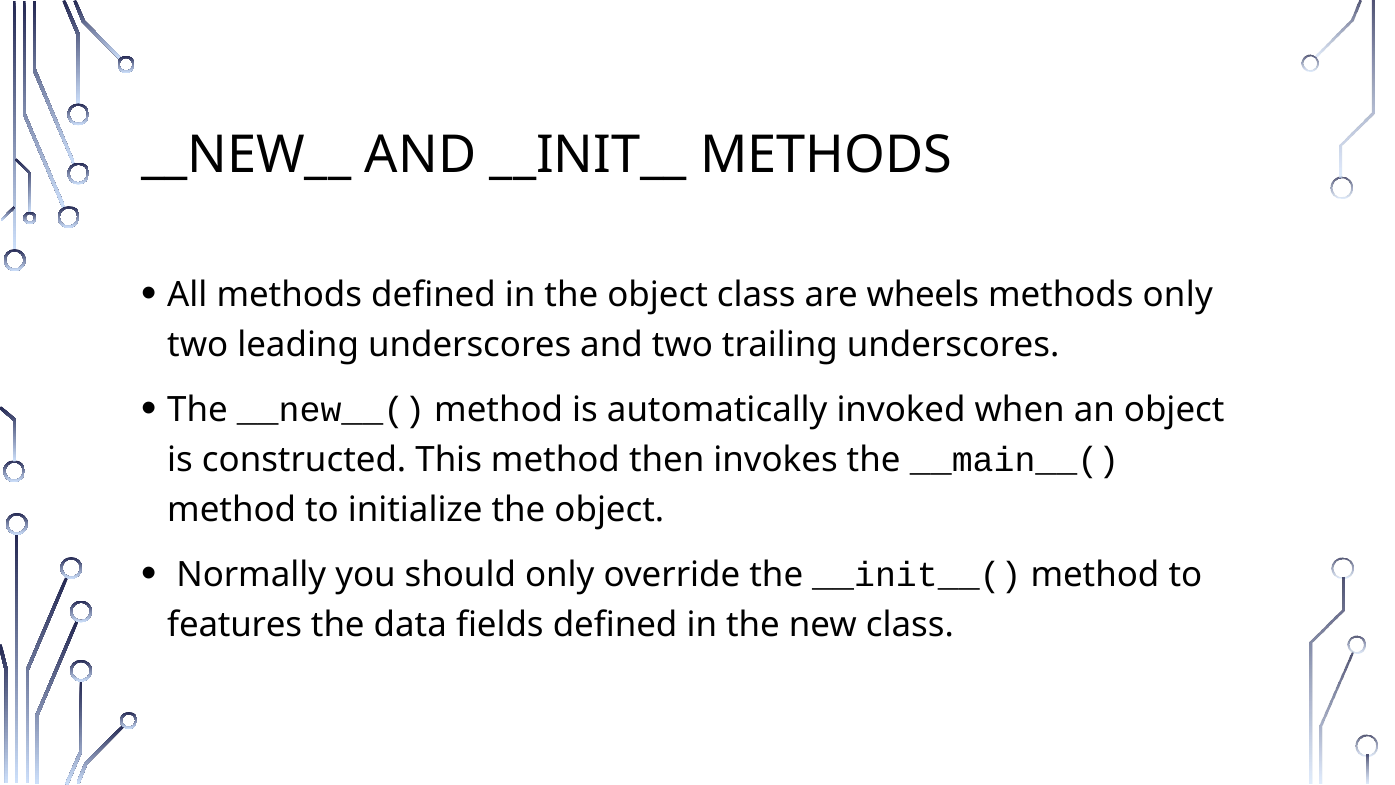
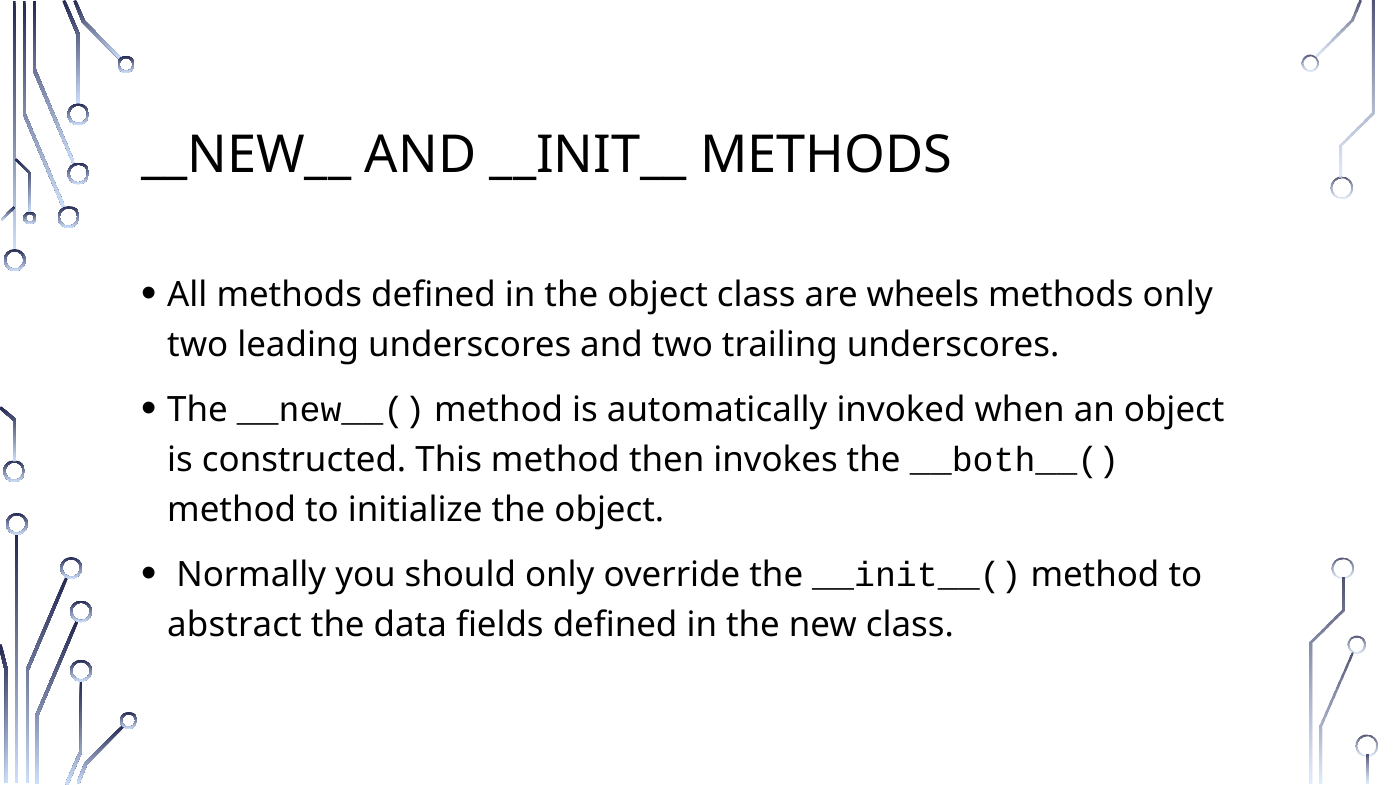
__main__(: __main__( -> __both__( (1015, 460)
features: features -> abstract (235, 625)
